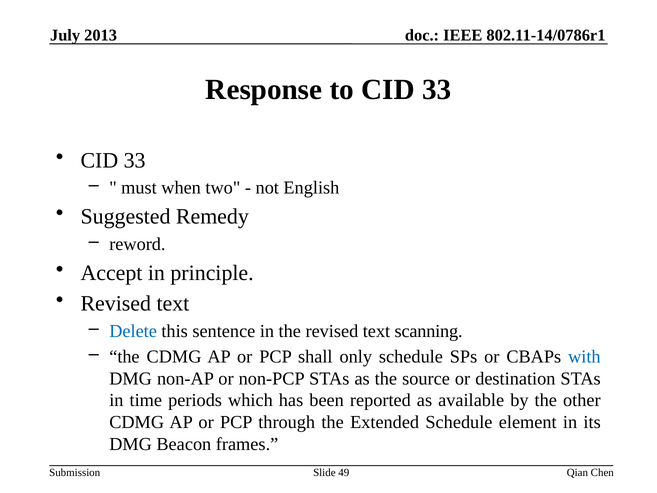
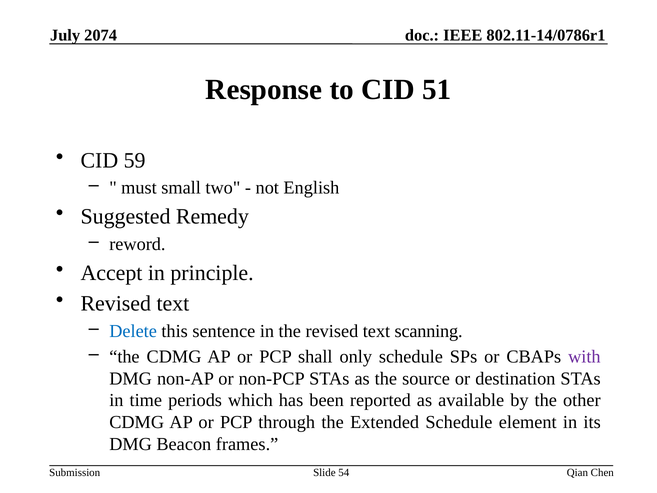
2013: 2013 -> 2074 (101, 35)
to CID 33: 33 -> 51 (437, 90)
33: 33 -> 59 (135, 160)
when: when -> small (181, 188)
with colour: blue -> purple (584, 356)
49: 49 -> 54 (344, 473)
